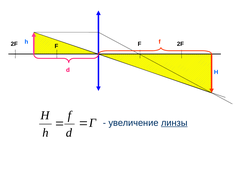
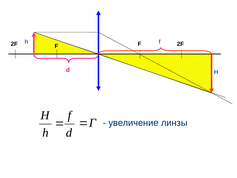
линзы underline: present -> none (174, 123)
